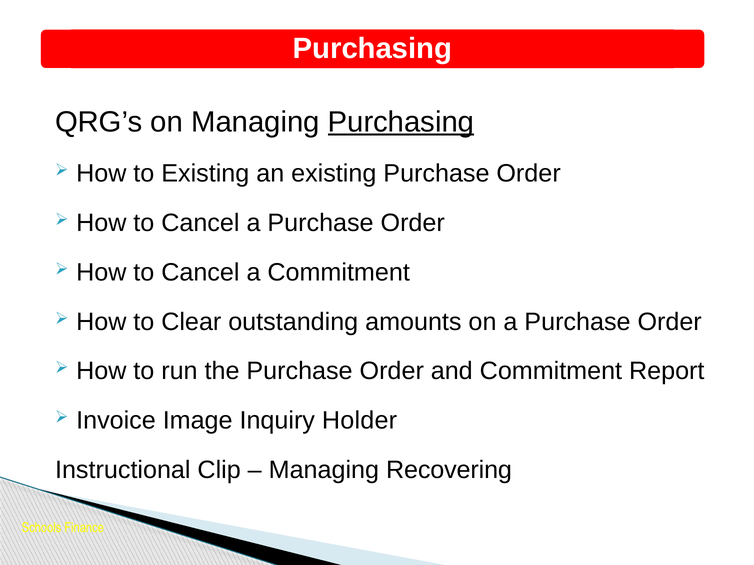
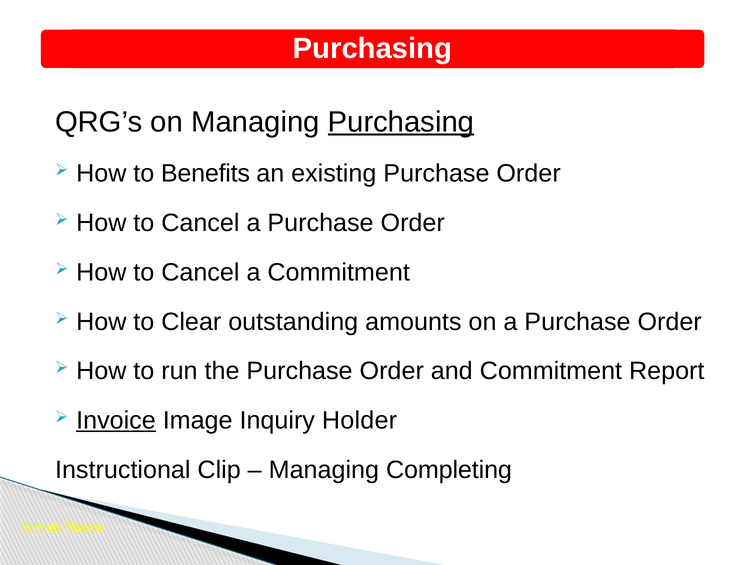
to Existing: Existing -> Benefits (205, 174)
Invoice underline: none -> present (116, 421)
Recovering: Recovering -> Completing (449, 470)
